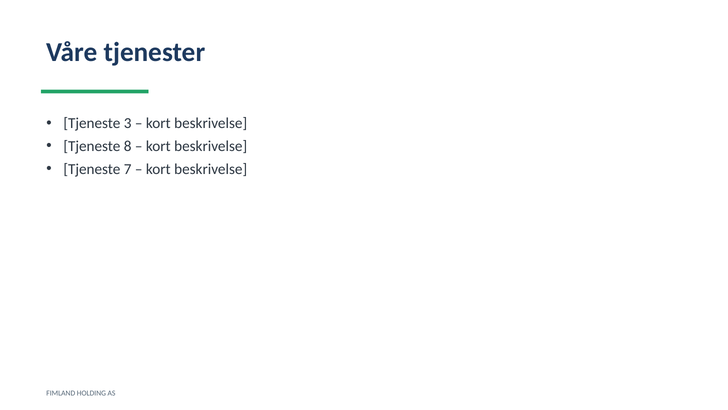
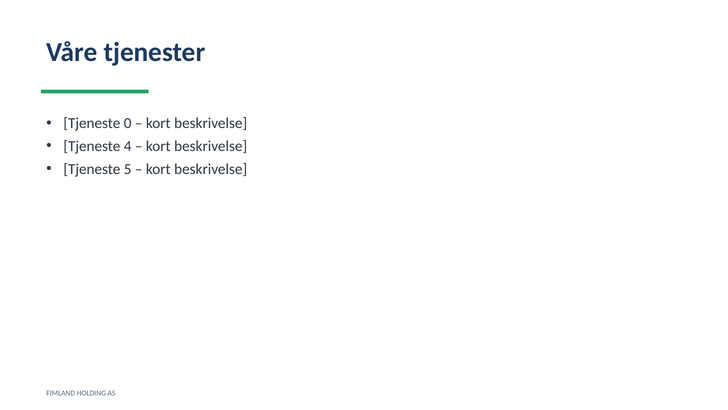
3: 3 -> 0 (128, 123)
8: 8 -> 4 (128, 146)
7: 7 -> 5 (128, 169)
